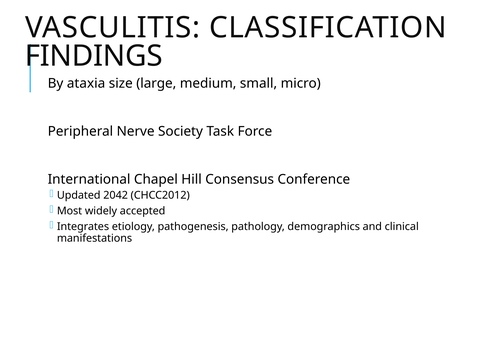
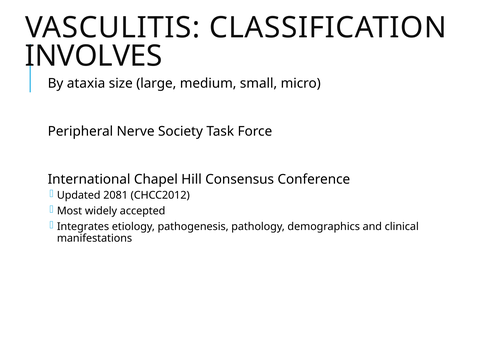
FINDINGS: FINDINGS -> INVOLVES (94, 56)
2042: 2042 -> 2081 (116, 195)
